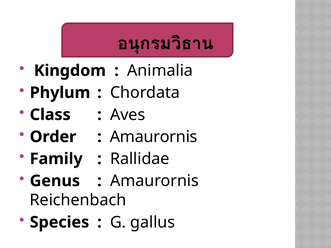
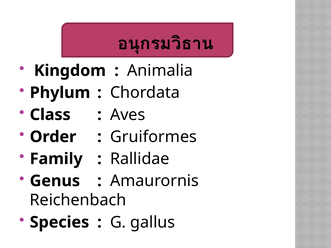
Amaurornis: Amaurornis -> Gruiformes (153, 137)
